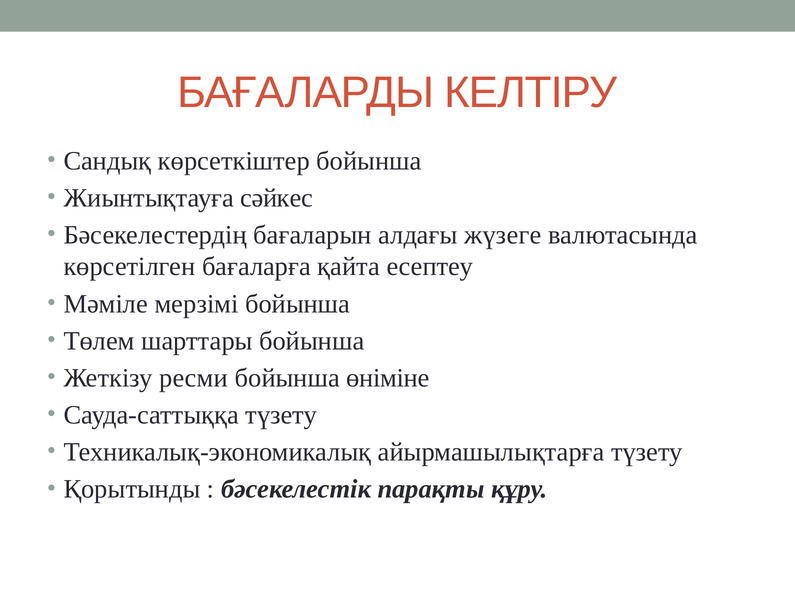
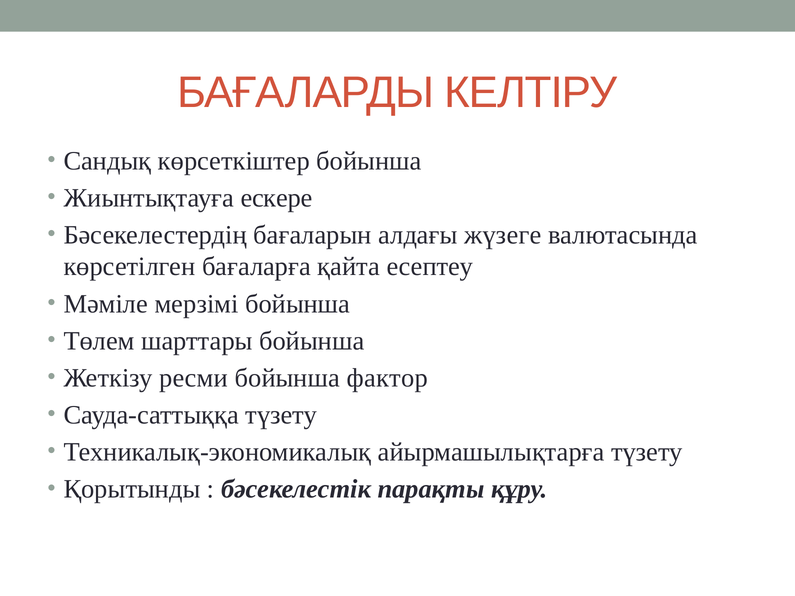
сәйкес: сәйкес -> ескере (276, 198)
өніміне: өніміне -> фактор (387, 378)
